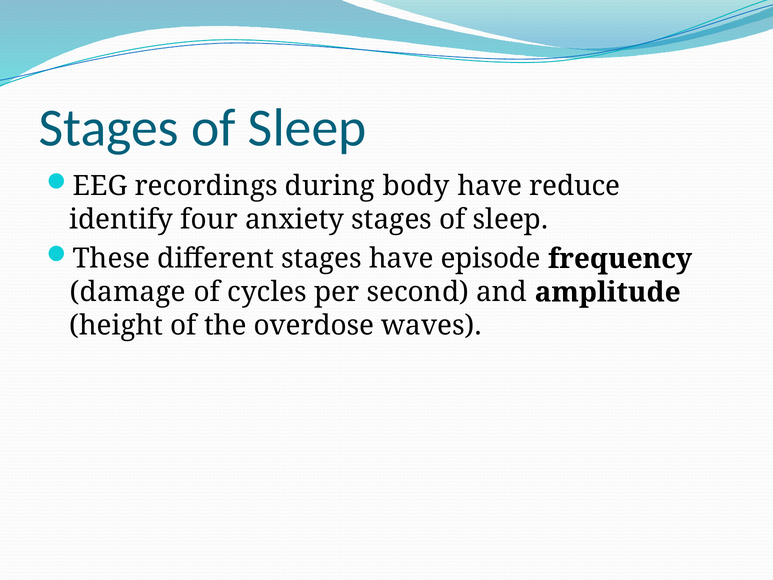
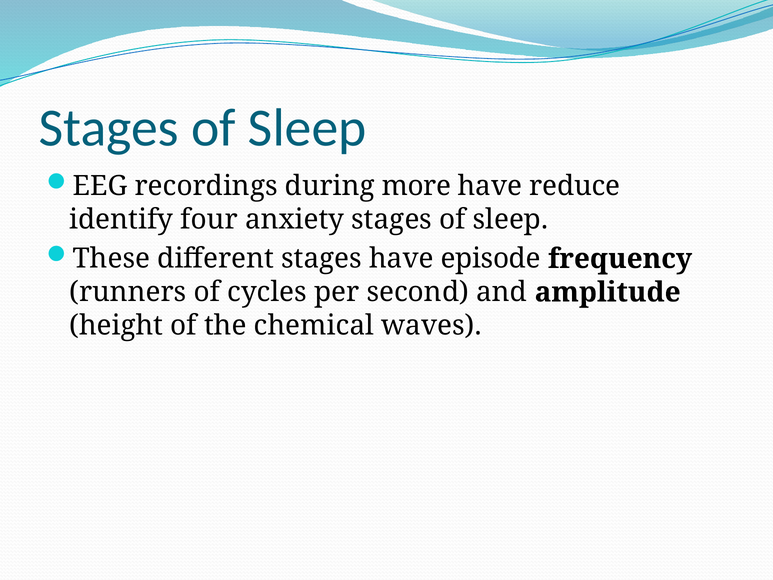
body: body -> more (416, 186)
damage: damage -> runners (128, 292)
overdose: overdose -> chemical (314, 326)
